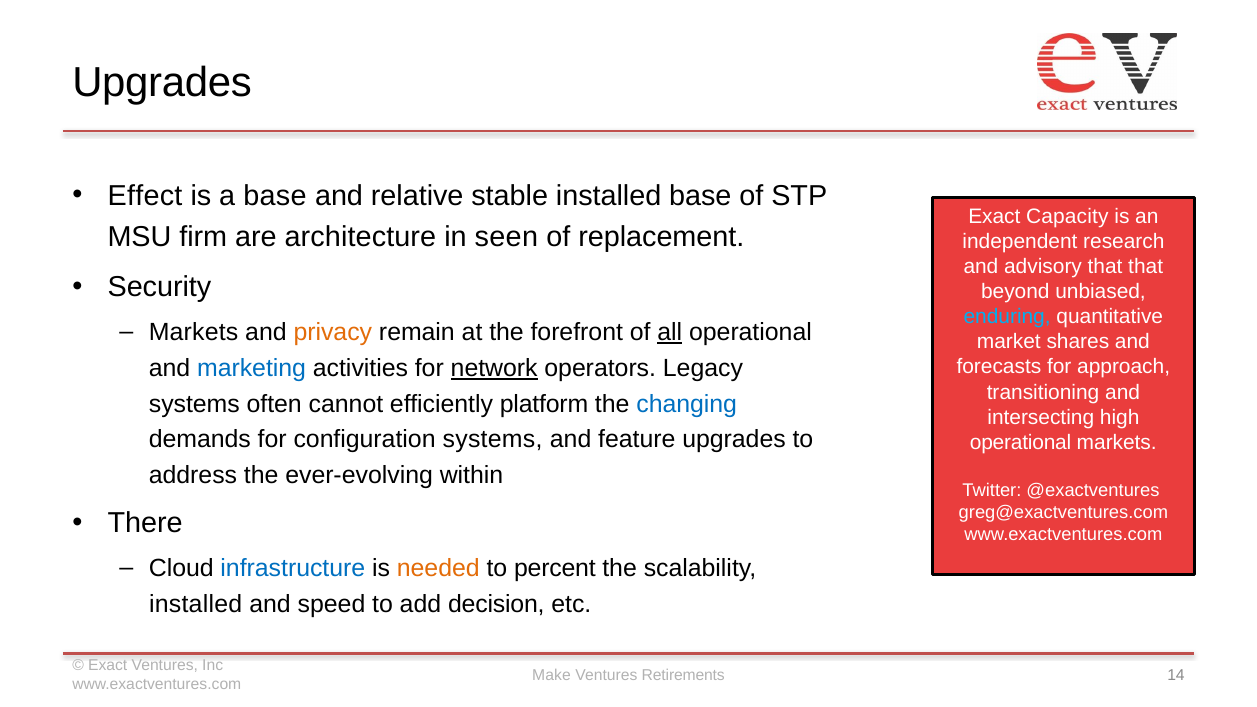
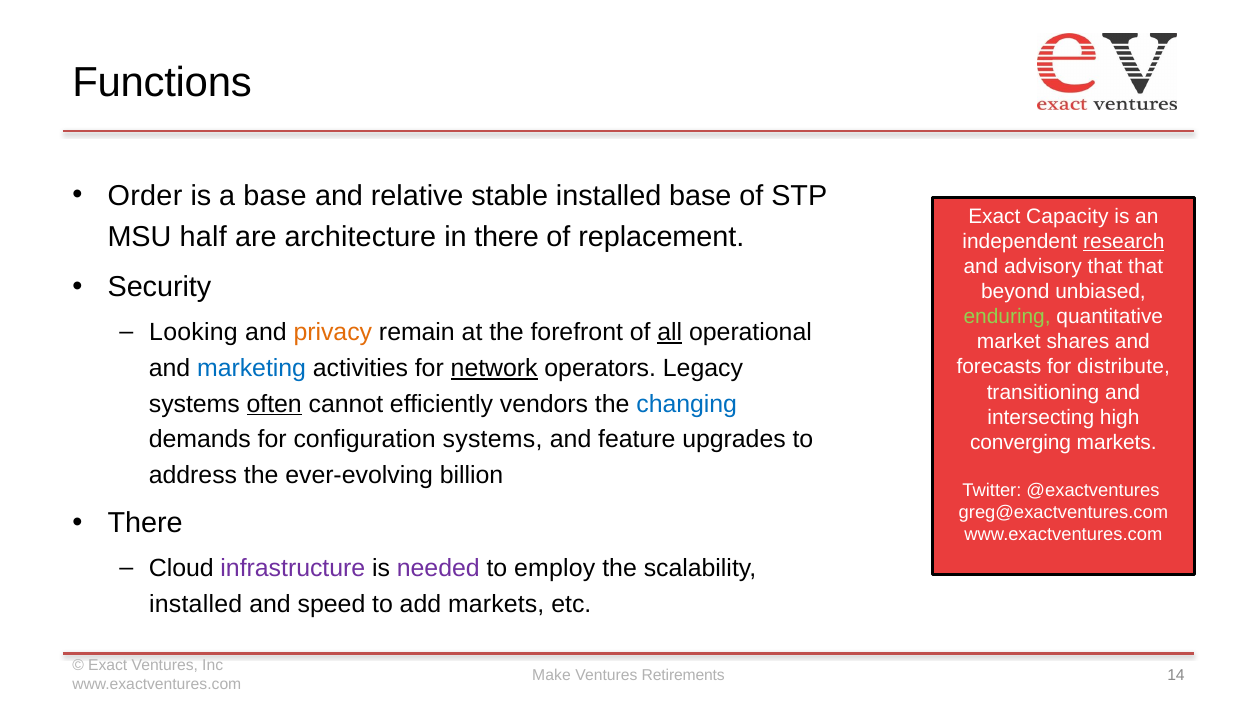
Upgrades: Upgrades -> Functions (162, 83)
Effect: Effect -> Order (145, 196)
firm: firm -> half (203, 237)
in seen: seen -> there (507, 237)
research underline: none -> present (1124, 241)
enduring colour: light blue -> light green (1007, 317)
Markets: Markets -> Looking (194, 332)
approach: approach -> distribute (1124, 367)
often underline: none -> present (274, 404)
platform: platform -> vendors (544, 404)
operational: operational -> converging (1021, 442)
within: within -> billion (471, 476)
infrastructure colour: blue -> purple (293, 568)
needed colour: orange -> purple (438, 568)
percent: percent -> employ (555, 568)
add decision: decision -> markets (496, 604)
